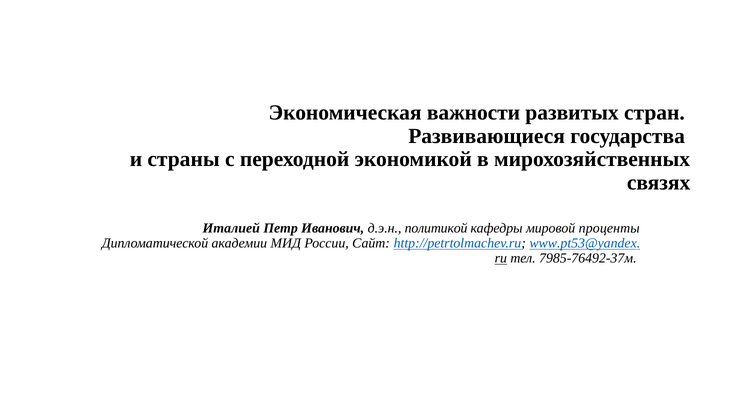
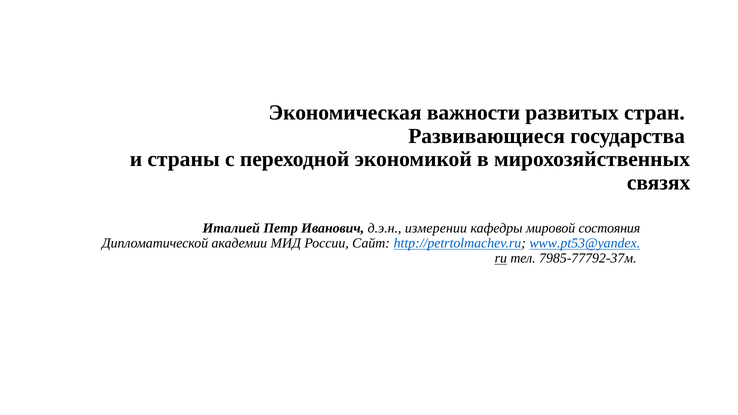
политикой: политикой -> измерении (436, 228)
проценты: проценты -> состояния (609, 228)
7985-76492-37м: 7985-76492-37м -> 7985-77792-37м (588, 258)
